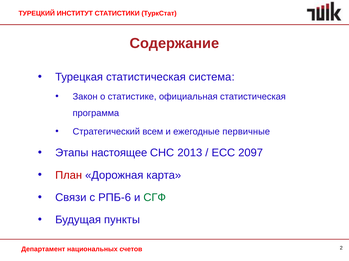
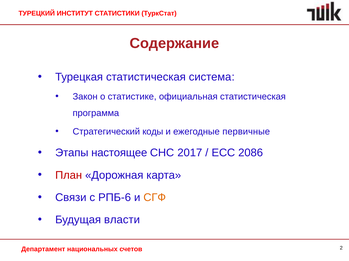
всем: всем -> коды (153, 132)
2013: 2013 -> 2017 (190, 153)
2097: 2097 -> 2086 (251, 153)
СГФ colour: green -> orange (155, 198)
пункты: пункты -> власти (122, 220)
